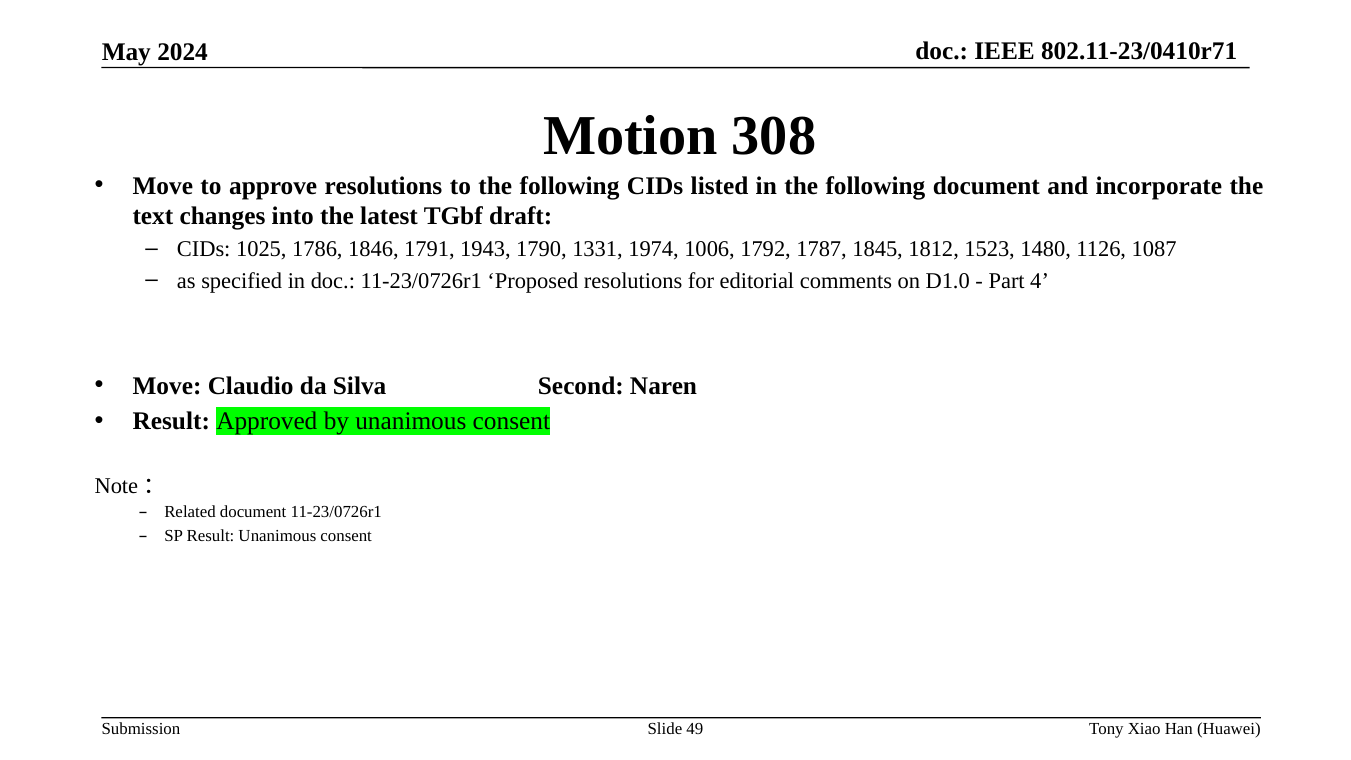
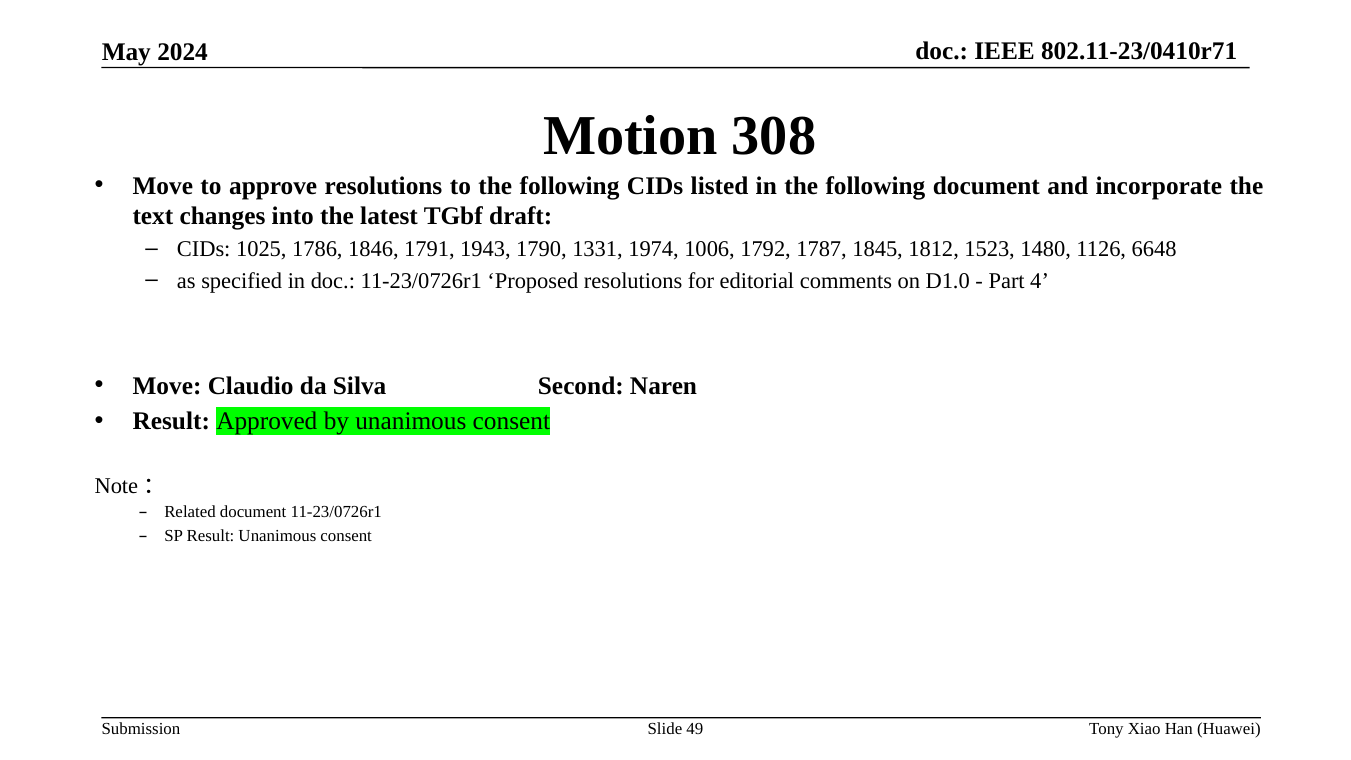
1087: 1087 -> 6648 (1154, 249)
